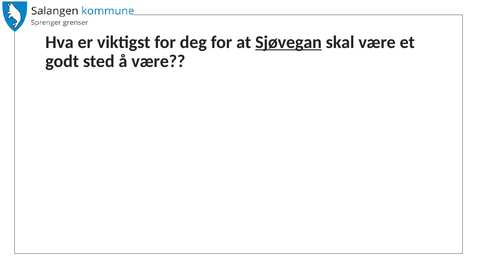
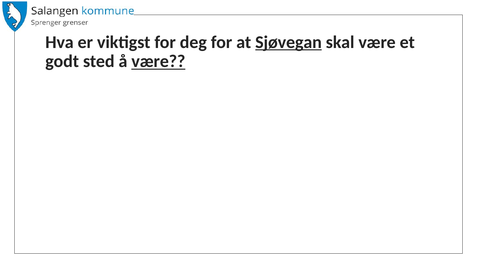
være underline: none -> present (158, 62)
